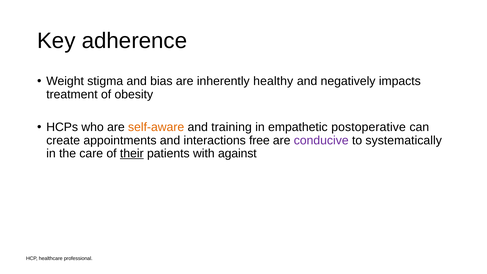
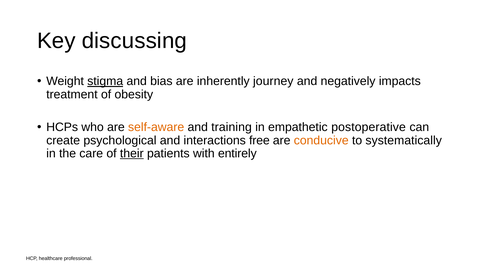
adherence: adherence -> discussing (134, 41)
stigma underline: none -> present (105, 81)
healthy: healthy -> journey (273, 81)
appointments: appointments -> psychological (120, 140)
conducive colour: purple -> orange (321, 140)
against: against -> entirely (237, 154)
